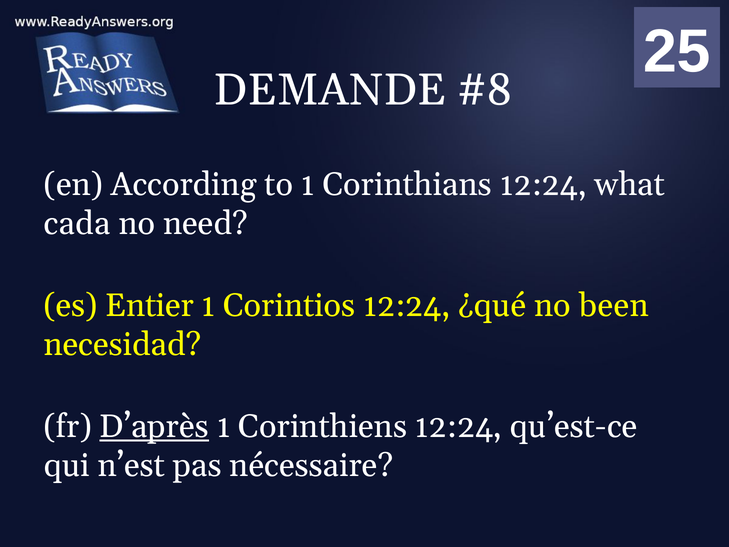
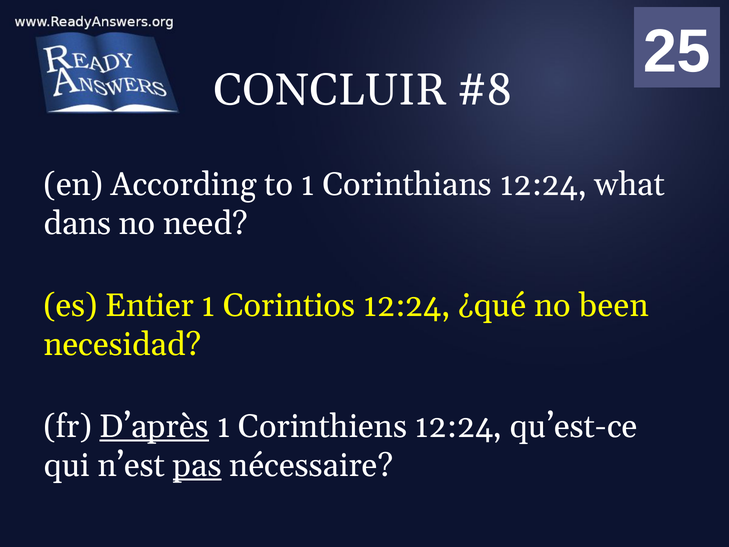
DEMANDE: DEMANDE -> CONCLUIR (330, 90)
cada: cada -> dans (78, 223)
pas underline: none -> present (197, 465)
